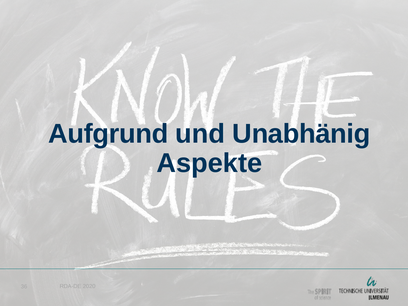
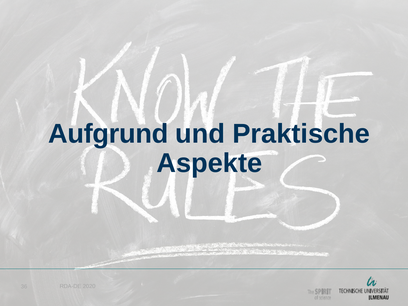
Unabhänig: Unabhänig -> Praktische (301, 134)
